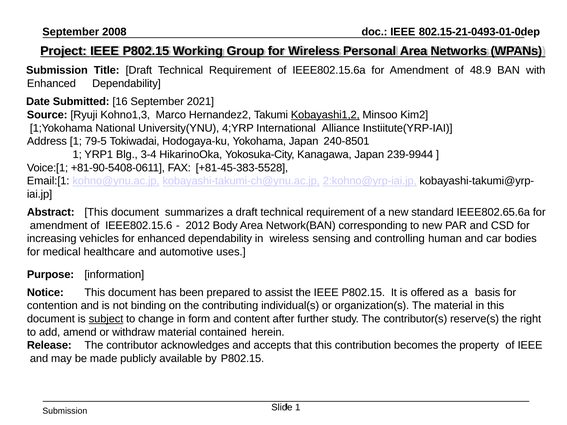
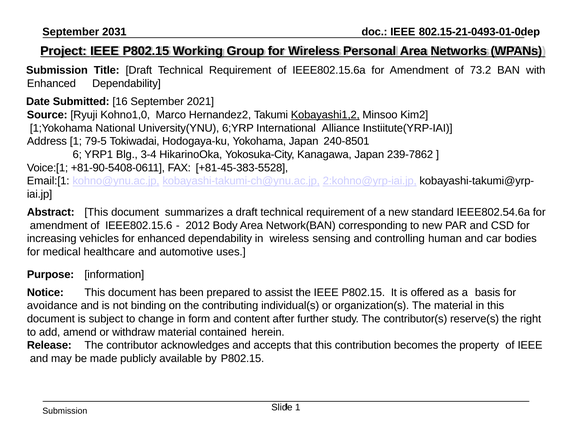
2008: 2008 -> 2031 (114, 32)
48.9: 48.9 -> 73.2 (481, 70)
Kohno1,3: Kohno1,3 -> Kohno1,0 (125, 115)
4;YRP: 4;YRP -> 6;YRP (238, 128)
1: 1 -> 6 (77, 155)
239-9944: 239-9944 -> 239-7862 (410, 155)
IEEE802.65.6a: IEEE802.65.6a -> IEEE802.54.6a (493, 212)
contention: contention -> avoidance (52, 306)
subject underline: present -> none (106, 319)
